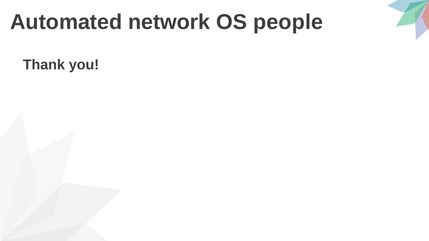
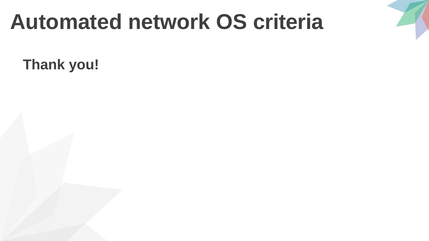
people: people -> criteria (288, 22)
